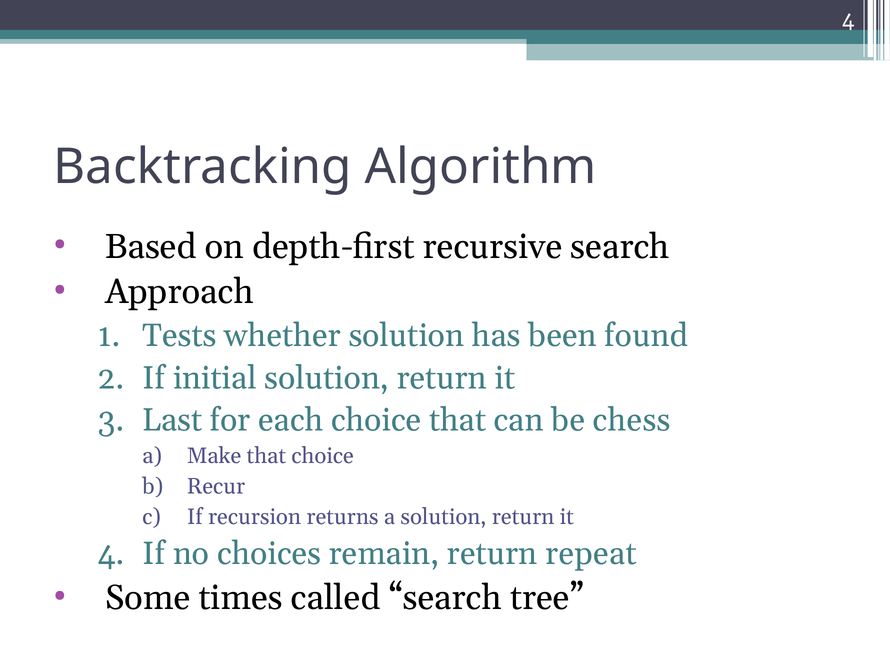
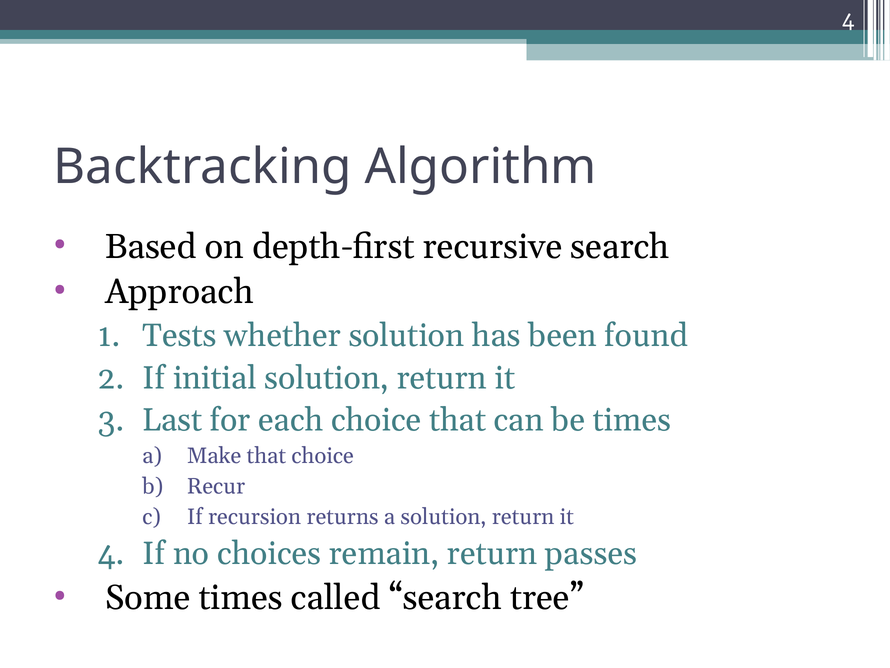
be chess: chess -> times (632, 420)
repeat: repeat -> passes (591, 553)
